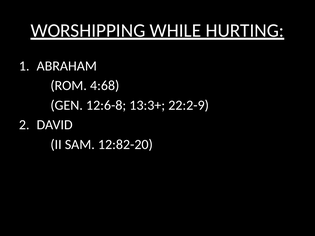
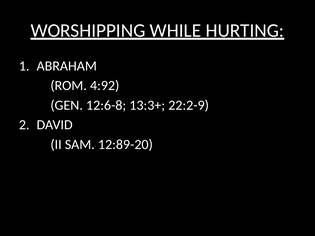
4:68: 4:68 -> 4:92 (105, 86)
12:82-20: 12:82-20 -> 12:89-20 (125, 145)
